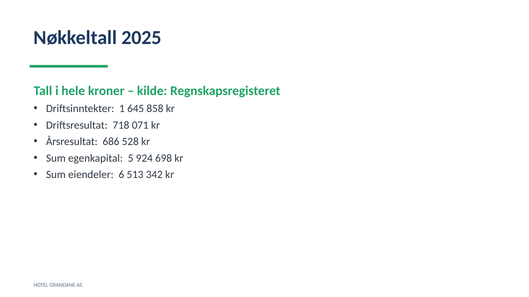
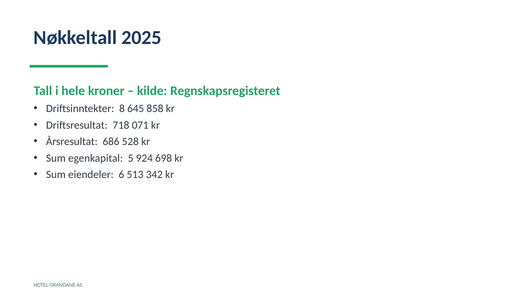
1: 1 -> 8 (122, 109)
